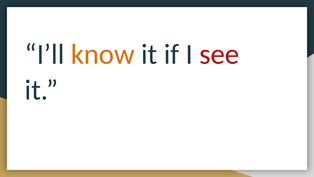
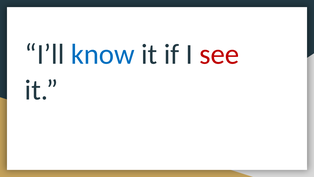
know colour: orange -> blue (103, 54)
